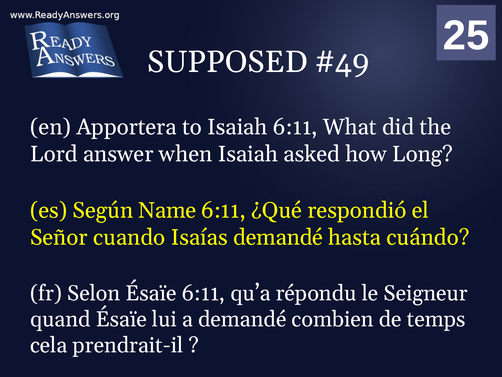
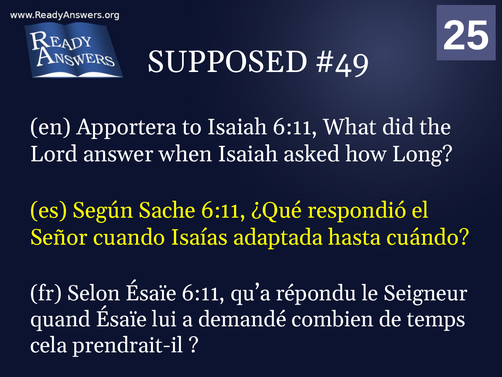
Name: Name -> Sache (167, 210)
Isaías demandé: demandé -> adaptada (278, 237)
